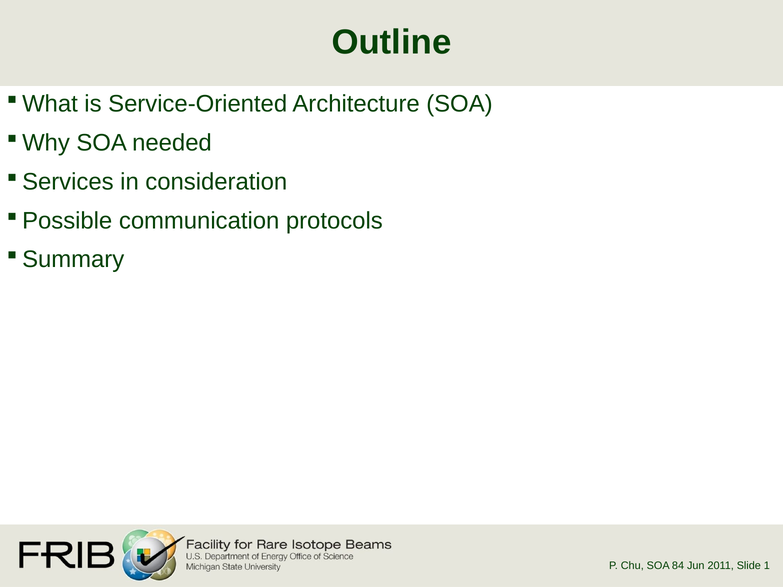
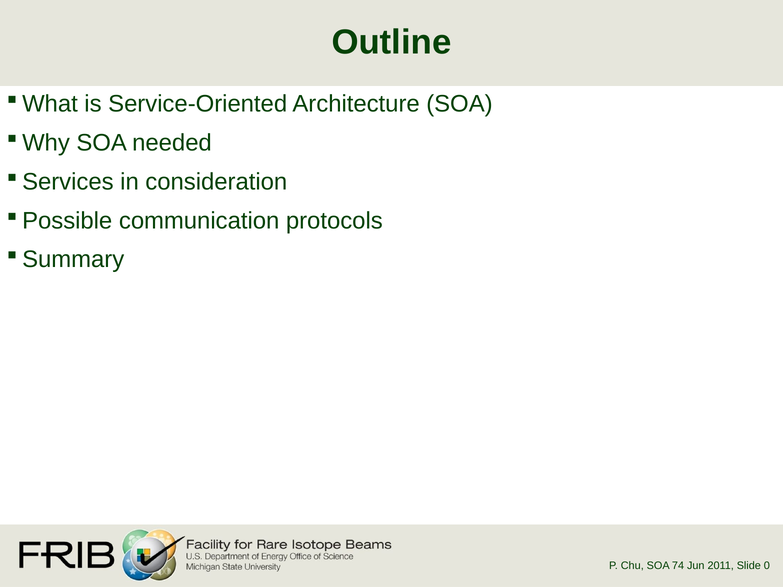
84: 84 -> 74 (678, 566)
1: 1 -> 0 (767, 566)
